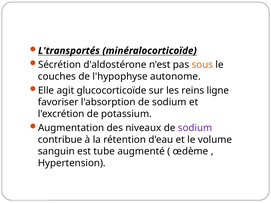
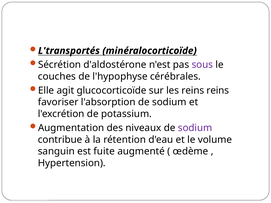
sous colour: orange -> purple (202, 65)
autonome: autonome -> cérébrales (175, 77)
reins ligne: ligne -> reins (218, 91)
tube: tube -> fuite (104, 152)
